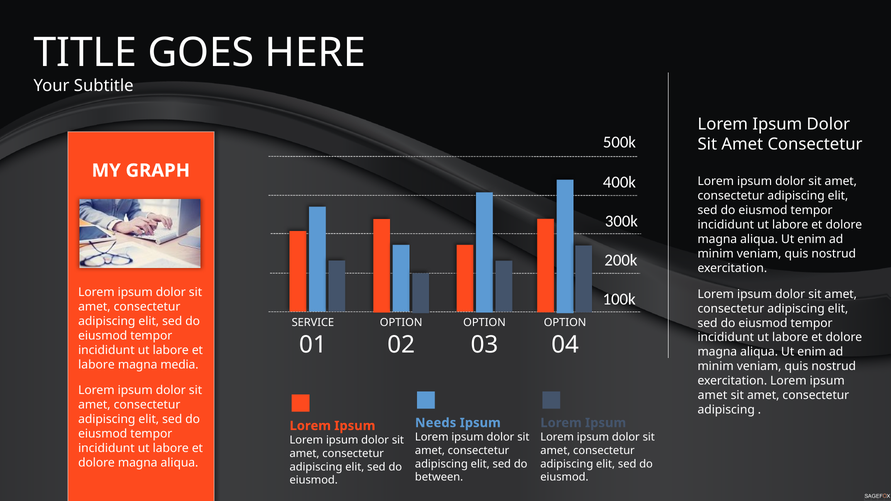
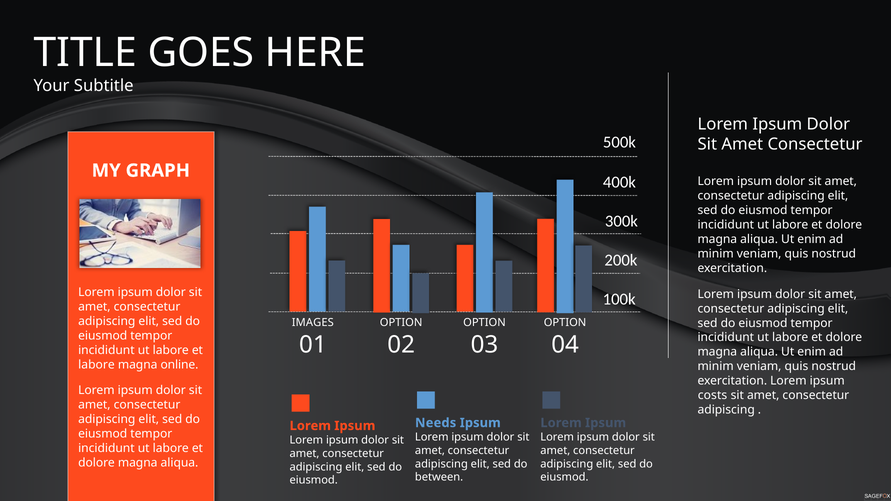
SERVICE: SERVICE -> IMAGES (313, 323)
media: media -> online (179, 365)
amet: amet -> costs (713, 396)
